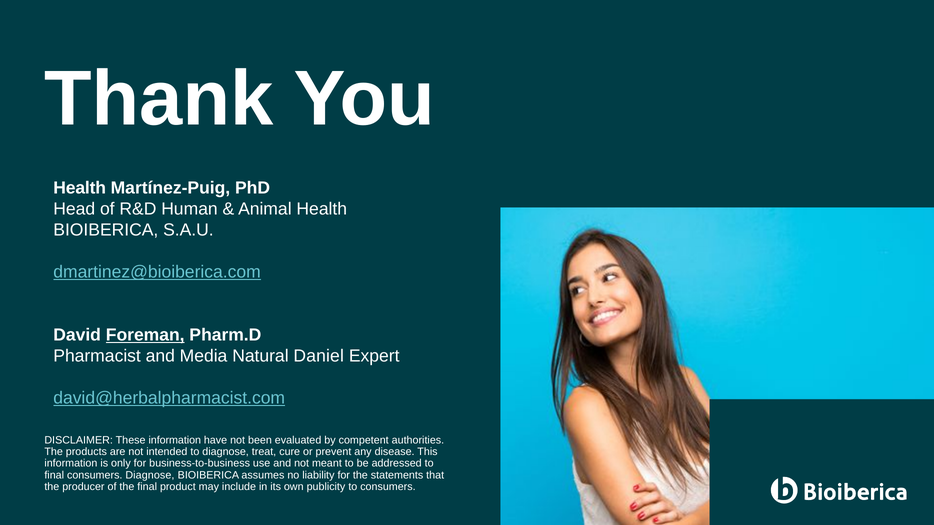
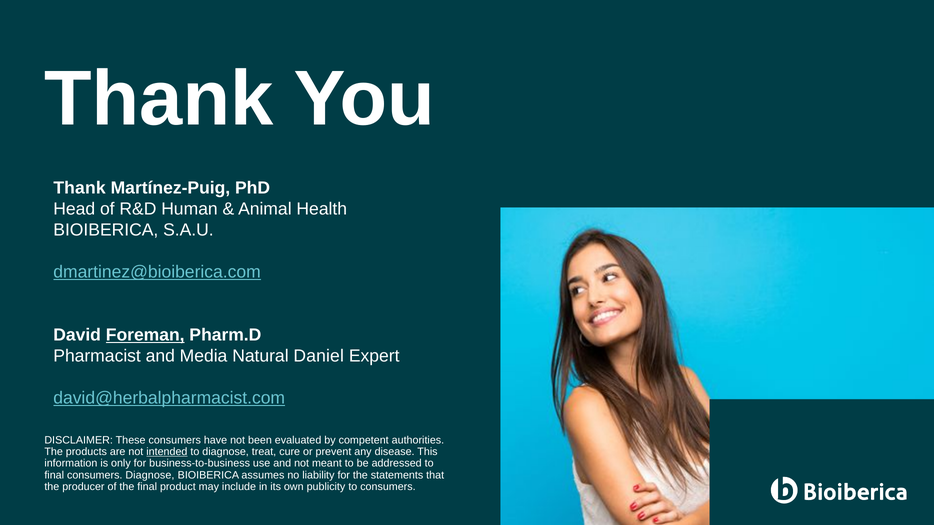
Health: Health -> Thank (80, 188)
These information: information -> consumers (175, 441)
intended underline: none -> present (167, 452)
